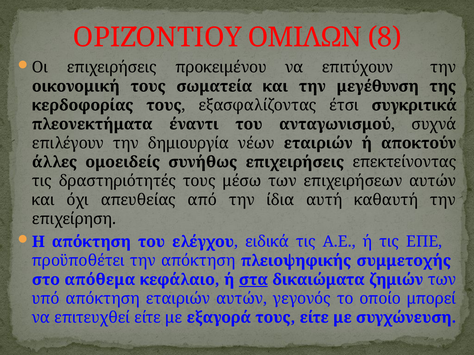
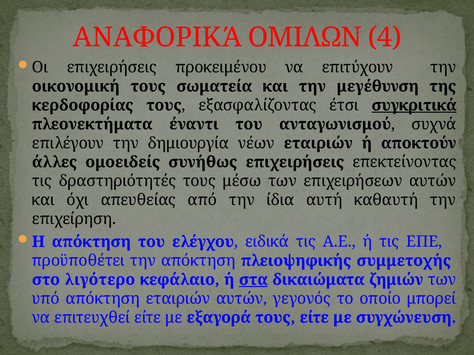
ΟΡΙΖΌΝΤΙΟΥ: ΟΡΙΖΌΝΤΙΟΥ -> ΑΝΑΦΟΡΙΚΆ (158, 38)
8: 8 -> 4 (385, 38)
συγκριτικά underline: none -> present (414, 105)
απόθεμα: απόθεμα -> λιγότερο (100, 280)
